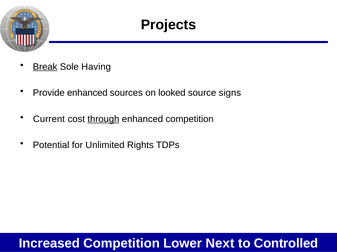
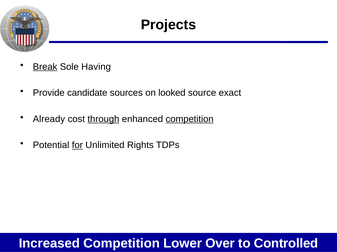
Provide enhanced: enhanced -> candidate (87, 93)
signs: signs -> exact (230, 93)
Current: Current -> Already (49, 119)
competition underline: none -> present (190, 119)
for underline: none -> present (77, 146)
Next: Next -> Over (220, 244)
